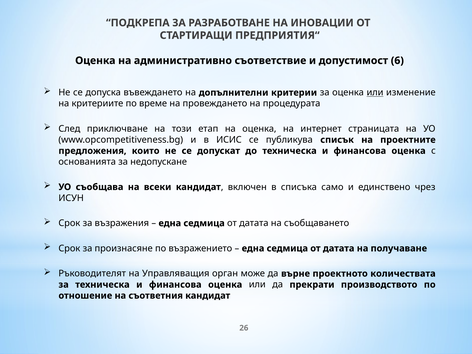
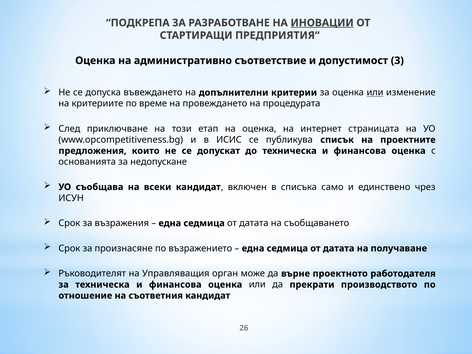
ИНОВАЦИИ underline: none -> present (322, 23)
6: 6 -> 3 (397, 61)
количествата: количествата -> работодателя (403, 274)
